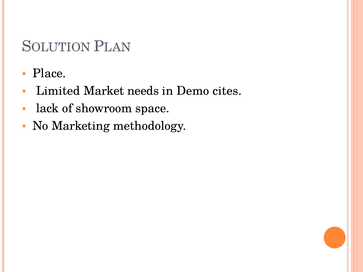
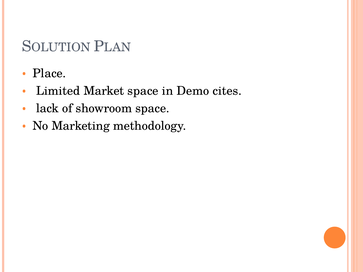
Market needs: needs -> space (143, 91)
